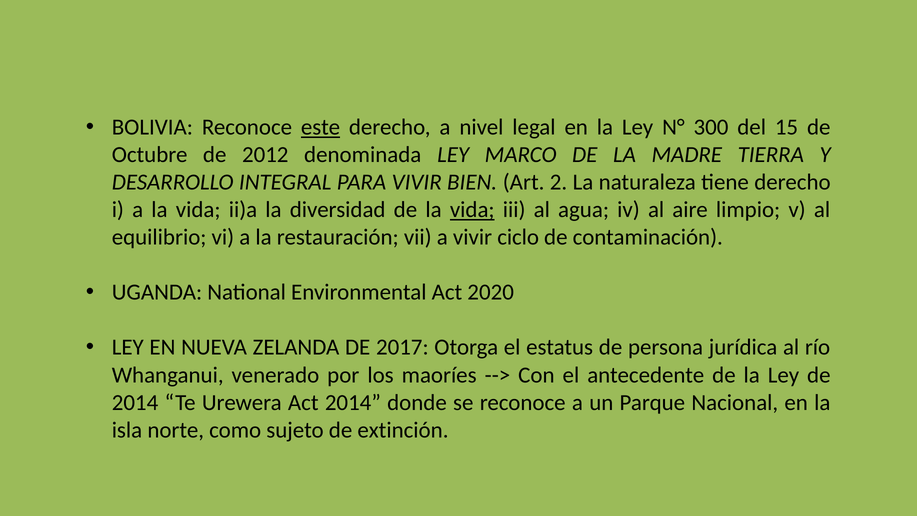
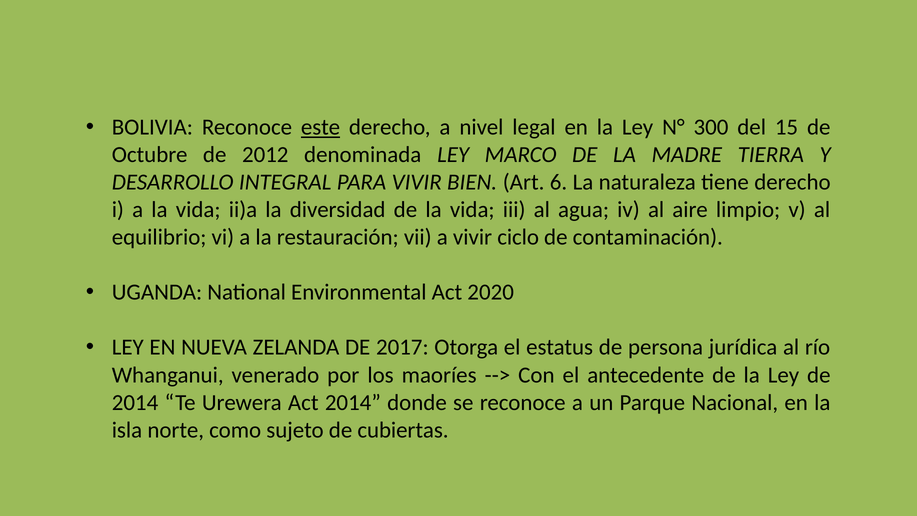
2: 2 -> 6 (559, 182)
vida underline: present -> none (472, 210)
extinción: extinción -> cubiertas (403, 430)
